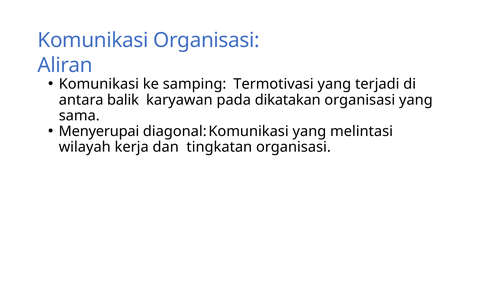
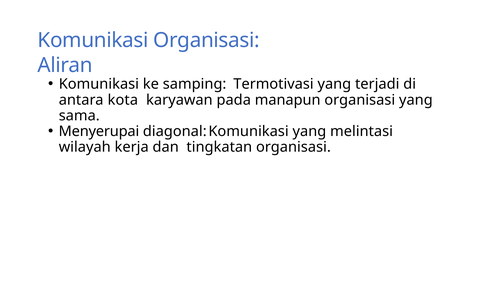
balik: balik -> kota (123, 100)
dikatakan: dikatakan -> manapun (288, 100)
